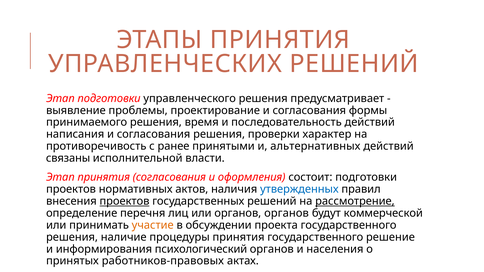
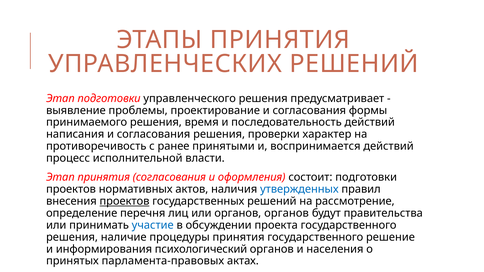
альтернативных: альтернативных -> воспринимается (315, 146)
связаны: связаны -> процесс (68, 158)
рассмотрение underline: present -> none (355, 201)
коммерческой: коммерческой -> правительства (383, 213)
участие colour: orange -> blue (153, 225)
работников-правовых: работников-правовых -> парламента-правовых (163, 261)
